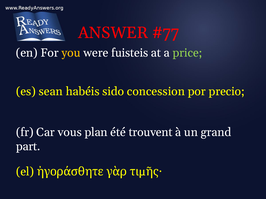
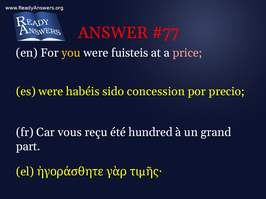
price colour: light green -> pink (188, 53)
es sean: sean -> were (51, 92)
plan: plan -> reçu (96, 133)
trouvent: trouvent -> hundred (151, 133)
